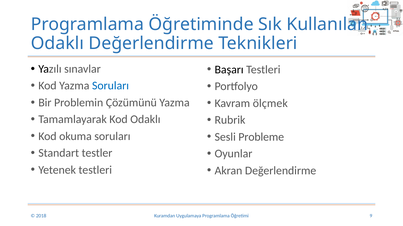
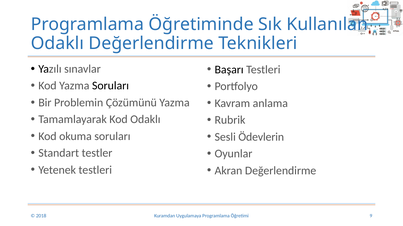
Soruları colour: blue -> black (111, 86)
ölçmek: ölçmek -> anlama (270, 104)
Probleme: Probleme -> Ödevlerin (261, 137)
